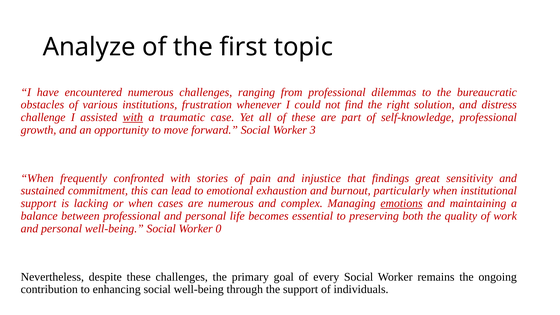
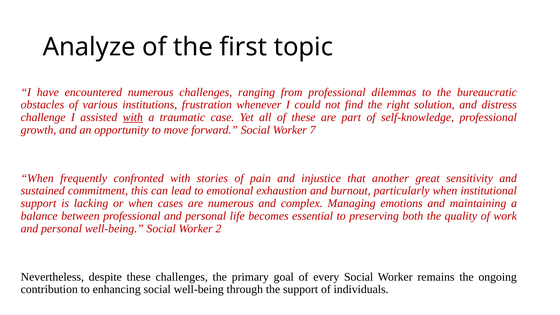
3: 3 -> 7 (313, 130)
findings: findings -> another (390, 178)
emotions underline: present -> none (402, 203)
0: 0 -> 2 (219, 229)
